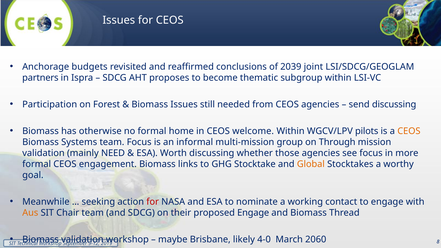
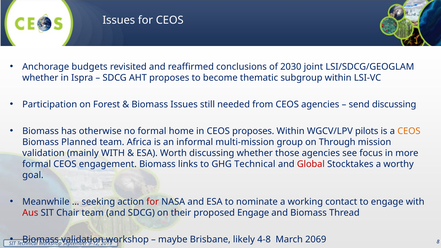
2039: 2039 -> 2030 (291, 67)
partners: partners -> whether (40, 78)
CEOS welcome: welcome -> proposes (253, 131)
Systems: Systems -> Planned (79, 142)
team Focus: Focus -> Africa (139, 142)
mainly NEED: NEED -> WITH (113, 153)
GHG Stocktake: Stocktake -> Technical (255, 164)
Global colour: orange -> red (311, 164)
Aus colour: orange -> red (30, 213)
4-0: 4-0 -> 4-8 (264, 240)
2060: 2060 -> 2069 (316, 240)
